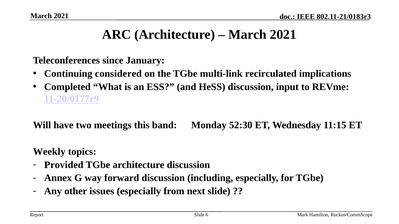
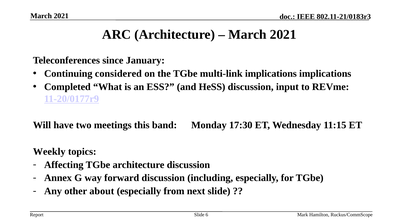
multi-link recirculated: recirculated -> implications (271, 74)
52:30: 52:30 -> 17:30 (241, 125)
Provided: Provided -> Affecting (64, 165)
issues: issues -> about (102, 192)
